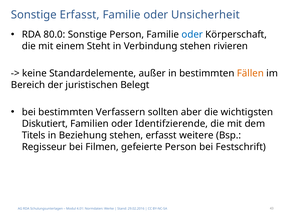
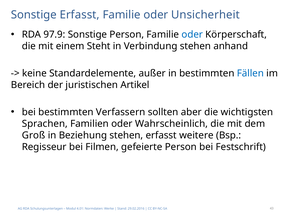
80.0: 80.0 -> 97.9 (54, 35)
rivieren: rivieren -> anhand (231, 46)
Fällen colour: orange -> blue (250, 73)
Belegt: Belegt -> Artikel (135, 85)
Diskutiert: Diskutiert -> Sprachen (45, 124)
Identifzierende: Identifzierende -> Wahrscheinlich (172, 124)
Titels: Titels -> Groß (34, 135)
